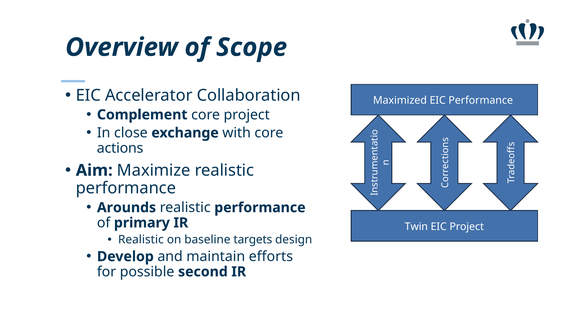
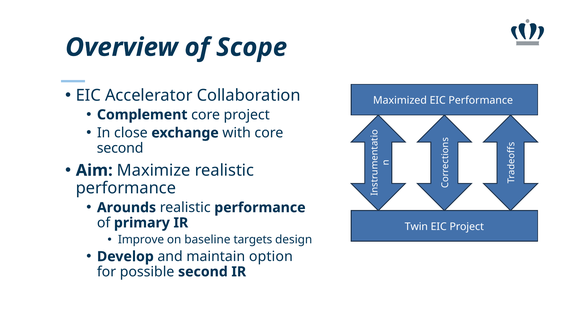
actions: actions -> second (120, 148)
Realistic: Realistic -> Improve (141, 240)
efforts: efforts -> option (271, 257)
